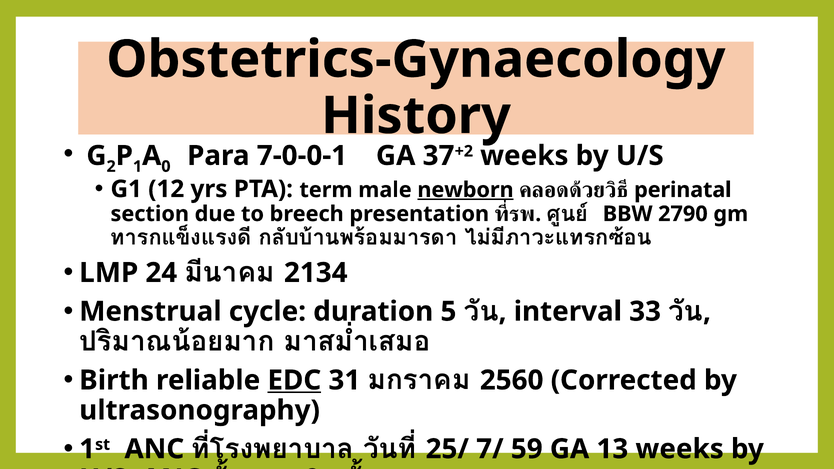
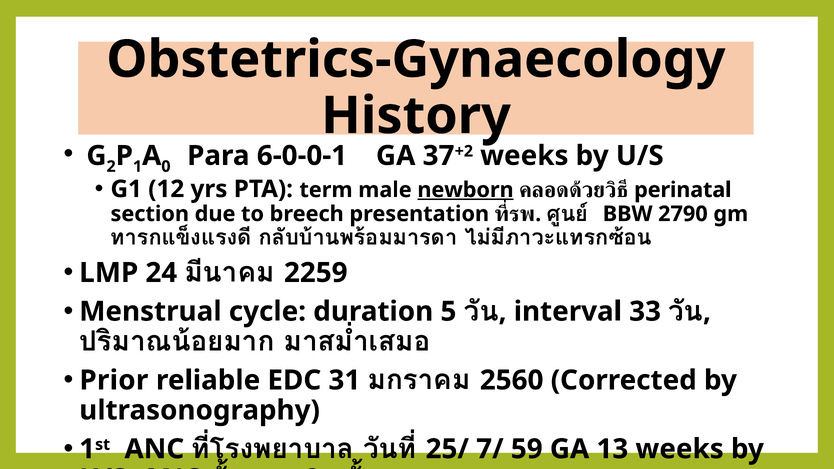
7-0-0-1: 7-0-0-1 -> 6-0-0-1 (302, 156)
2134: 2134 -> 2259 (316, 273)
Birth: Birth -> Prior (114, 380)
EDC underline: present -> none (294, 380)
